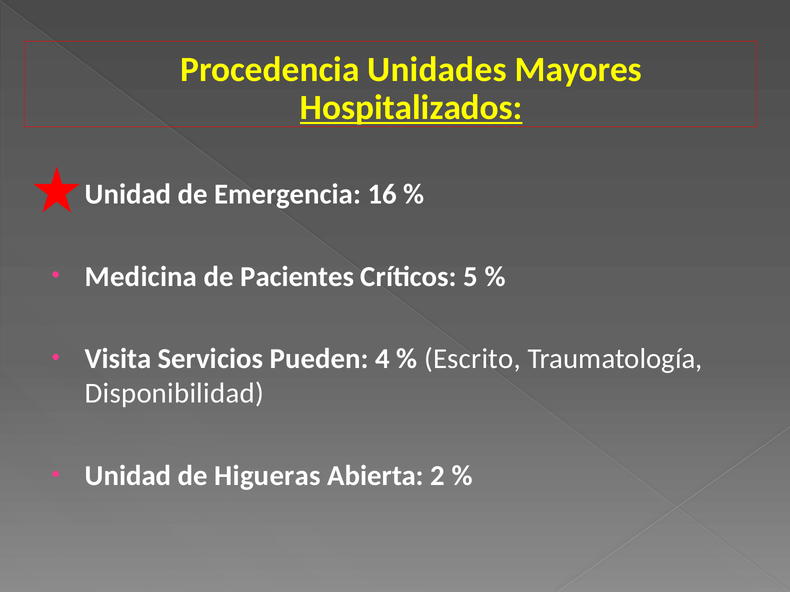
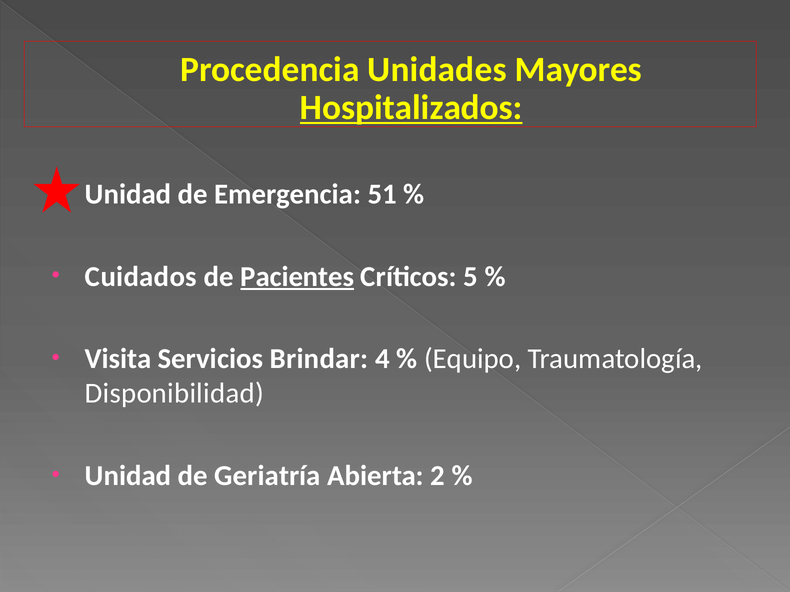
16: 16 -> 51 (382, 194)
Medicina: Medicina -> Cuidados (141, 277)
Pacientes underline: none -> present (297, 277)
Pueden: Pueden -> Brindar (319, 359)
Escrito: Escrito -> Equipo (473, 359)
Higueras: Higueras -> Geriatría (268, 476)
